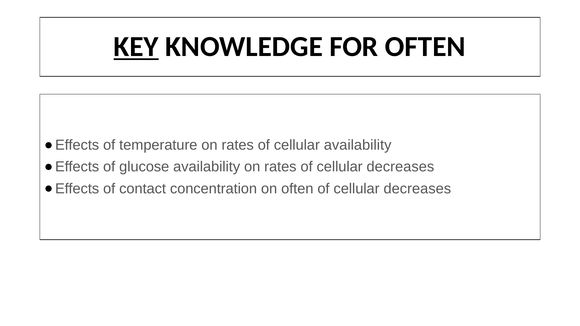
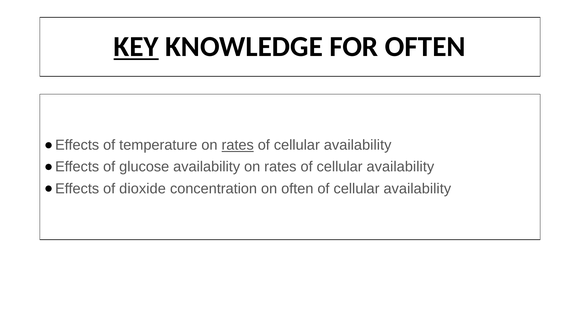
rates underline: none -> present (238, 145)
decreases: decreases -> availability (400, 167)
contact: contact -> dioxide (143, 189)
decreases: decreases -> availability (417, 189)
